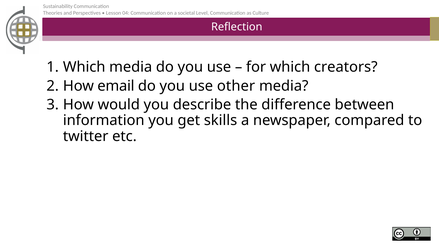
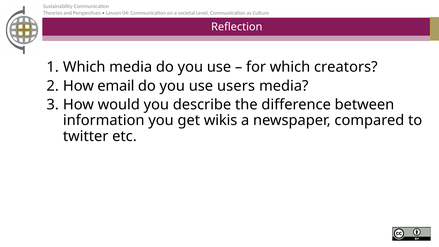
other: other -> users (236, 86)
skills: skills -> wikis (221, 120)
